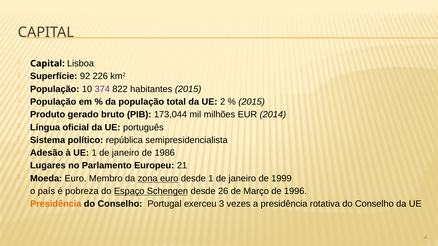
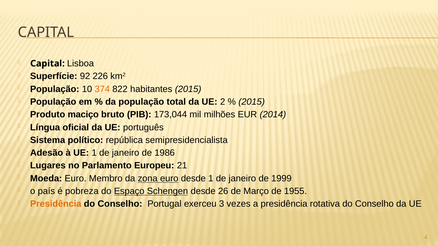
374 colour: purple -> orange (102, 89)
gerado: gerado -> maciço (83, 115)
1996: 1996 -> 1955 (296, 191)
